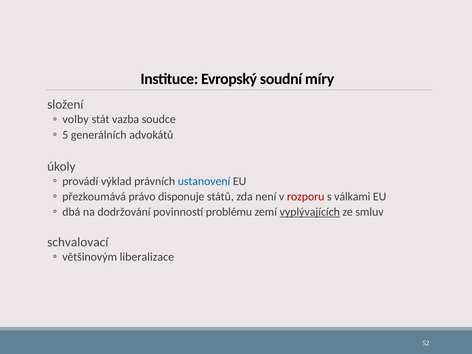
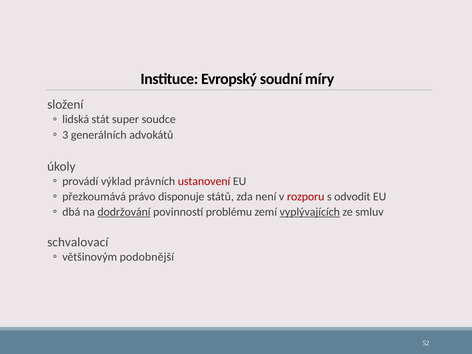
volby: volby -> lidská (76, 119)
vazba: vazba -> super (126, 119)
5: 5 -> 3 (65, 135)
ustanovení colour: blue -> red (204, 181)
válkami: válkami -> odvodit (352, 197)
dodržování underline: none -> present (124, 212)
liberalizace: liberalizace -> podobnější (147, 257)
